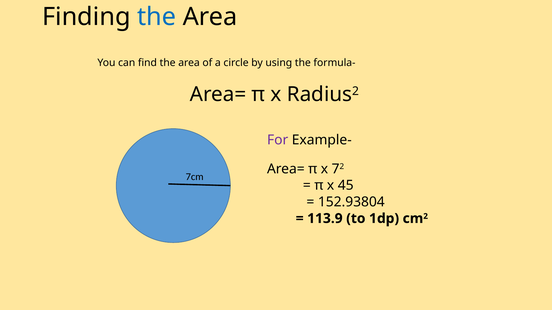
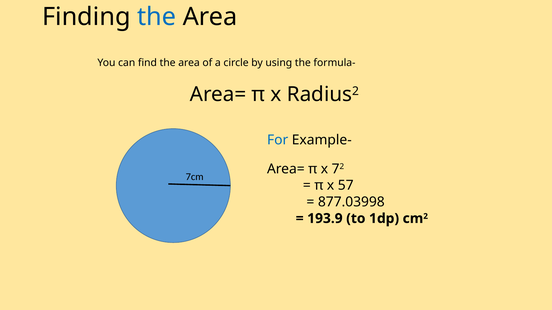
For colour: purple -> blue (278, 140)
45: 45 -> 57 (346, 186)
152.93804: 152.93804 -> 877.03998 (351, 202)
113.9: 113.9 -> 193.9 (325, 219)
